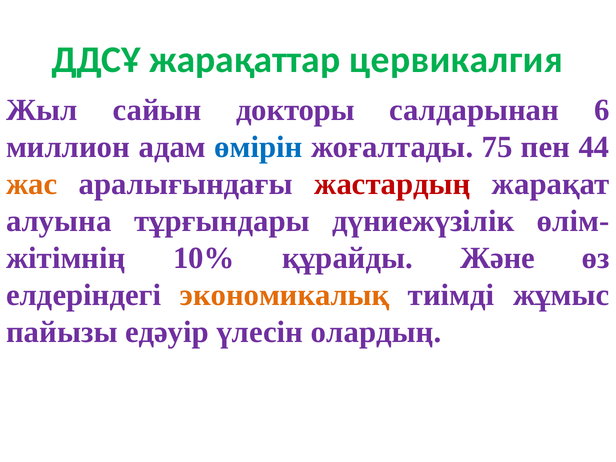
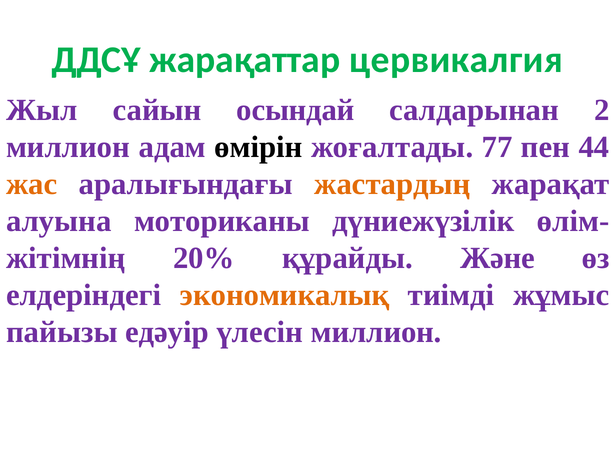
докторы: докторы -> осындай (295, 110)
6: 6 -> 2 (602, 110)
өмірін colour: blue -> black (259, 147)
75: 75 -> 77 (497, 147)
жастардың colour: red -> orange (392, 184)
тұрғындары: тұрғындары -> моториканы (222, 221)
10%: 10% -> 20% (204, 258)
үлесін олардың: олардың -> миллион (376, 332)
